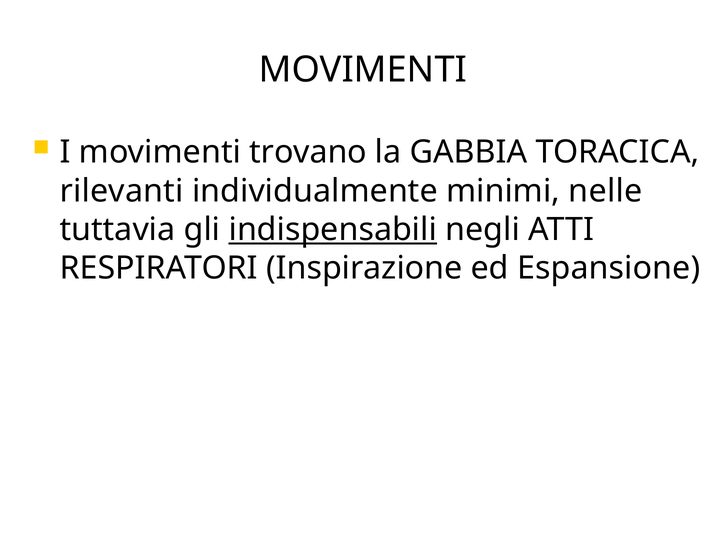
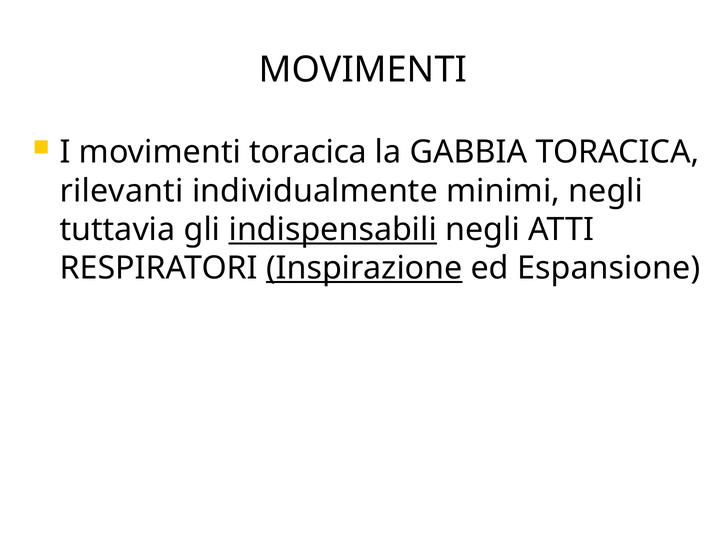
movimenti trovano: trovano -> toracica (308, 152)
minimi nelle: nelle -> negli (606, 191)
Inspirazione underline: none -> present (364, 269)
